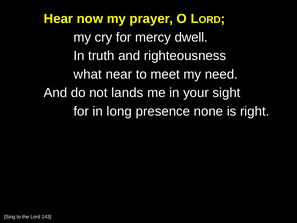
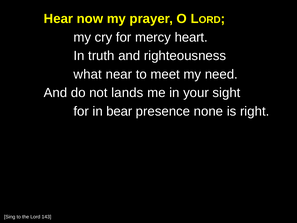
dwell: dwell -> heart (191, 37)
long: long -> bear (119, 111)
